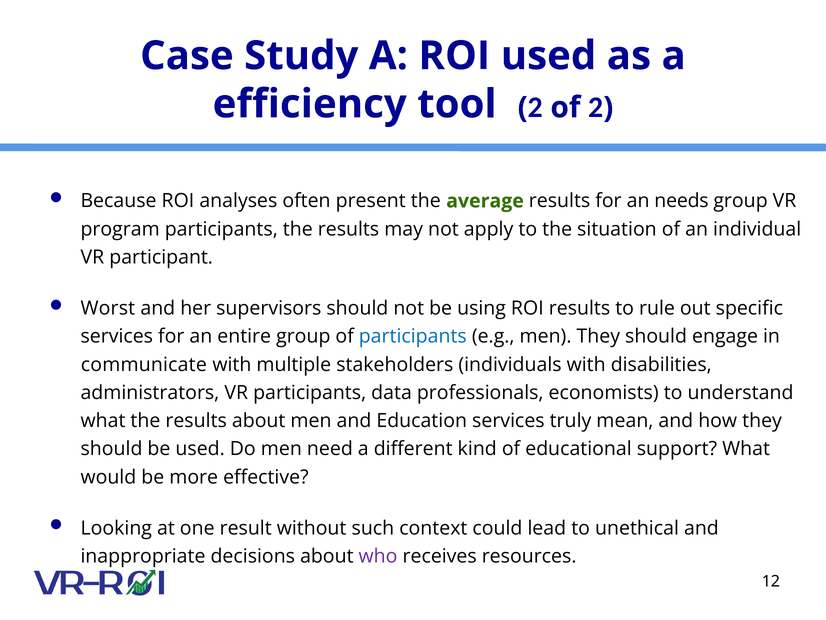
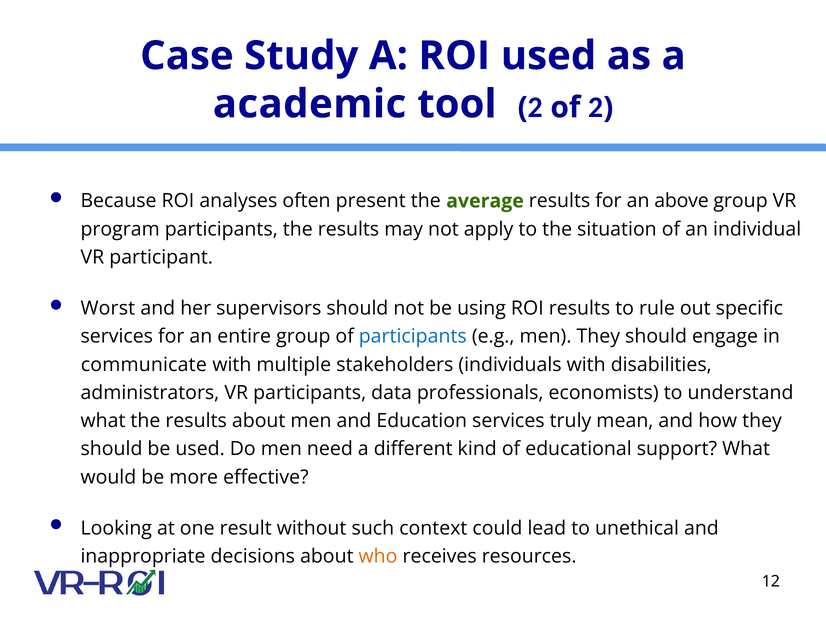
efficiency: efficiency -> academic (310, 104)
needs: needs -> above (682, 201)
who colour: purple -> orange (378, 556)
